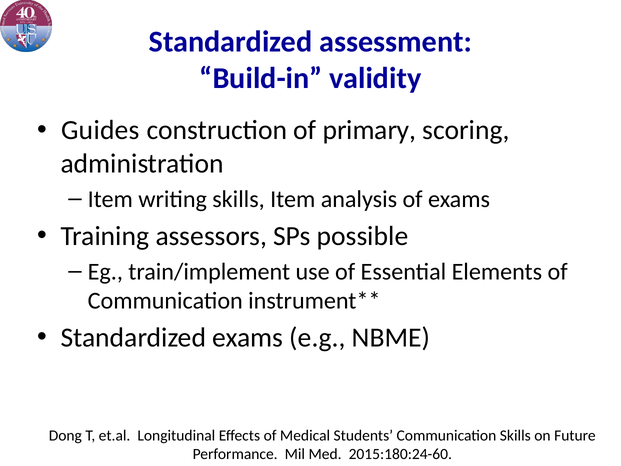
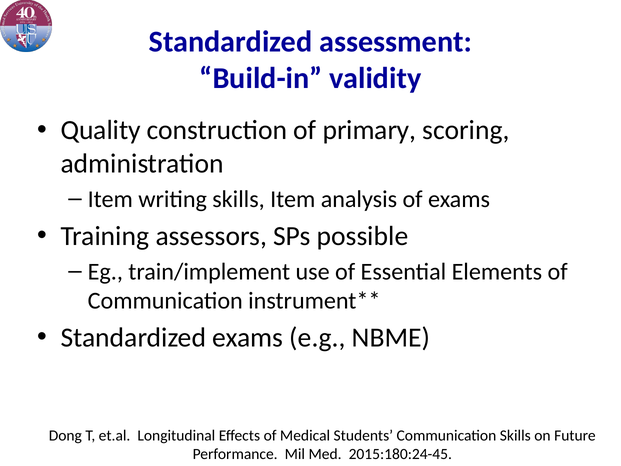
Guides: Guides -> Quality (101, 130)
2015:180:24-60: 2015:180:24-60 -> 2015:180:24-45 (400, 454)
